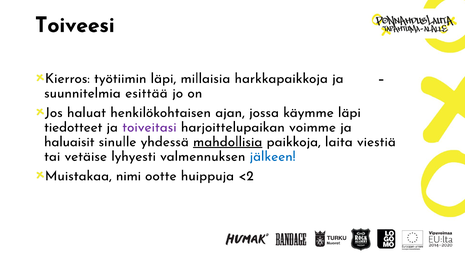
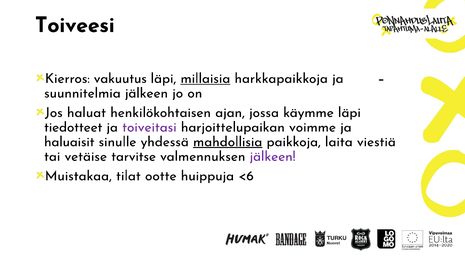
työtiimin: työtiimin -> vakuutus (120, 79)
millaisia underline: none -> present (205, 79)
suunnitelmia esittää: esittää -> jälkeen (146, 93)
lyhyesti: lyhyesti -> tarvitse (134, 157)
jälkeen colour: blue -> purple (273, 157)
nimi: nimi -> tilat (128, 176)
<2: <2 -> <6 (246, 176)
